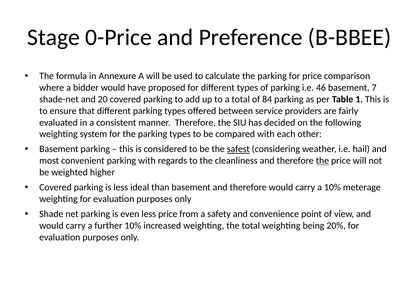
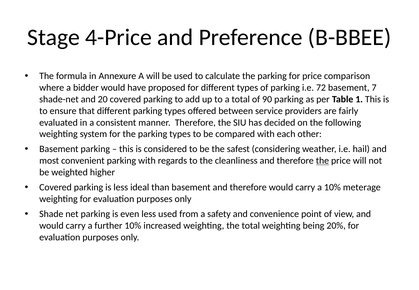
0-Price: 0-Price -> 4-Price (119, 37)
46: 46 -> 72 (321, 88)
84: 84 -> 90 (267, 99)
safest underline: present -> none (238, 149)
less price: price -> used (168, 214)
